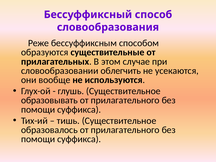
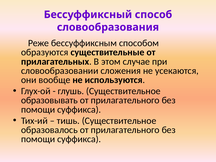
облегчить: облегчить -> сложения (121, 71)
